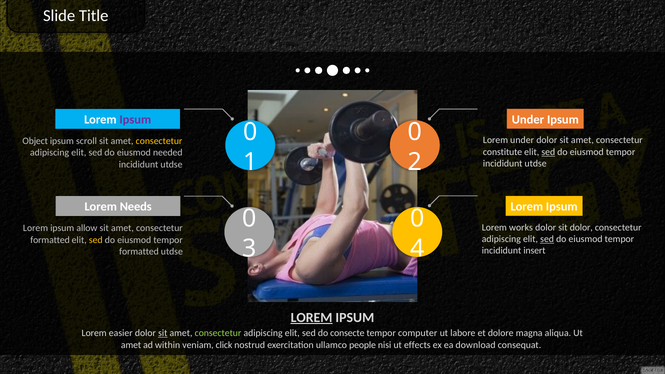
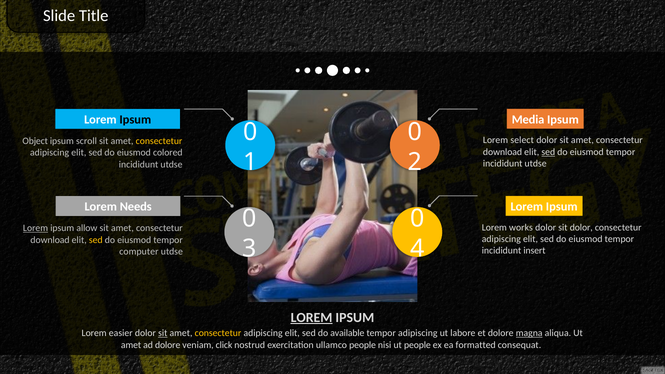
Under: Under -> Media (528, 120)
Ipsum colour: purple -> black (135, 120)
Lorem under: under -> select (522, 140)
constitute: constitute -> download (503, 152)
needed: needed -> colored (168, 153)
Lorem underline: none -> present (36, 228)
sed underline: present -> none (547, 239)
formatted: formatted -> download (50, 240)
formatted: formatted -> computer (139, 251)
consectetur colour: light green -> yellow (218, 333)
consecte: consecte -> available (347, 333)
tempor computer: computer -> adipiscing (418, 333)
magna underline: none -> present (529, 333)
ad within: within -> dolore (168, 345)
ut effects: effects -> people (417, 345)
download: download -> formatted (476, 345)
